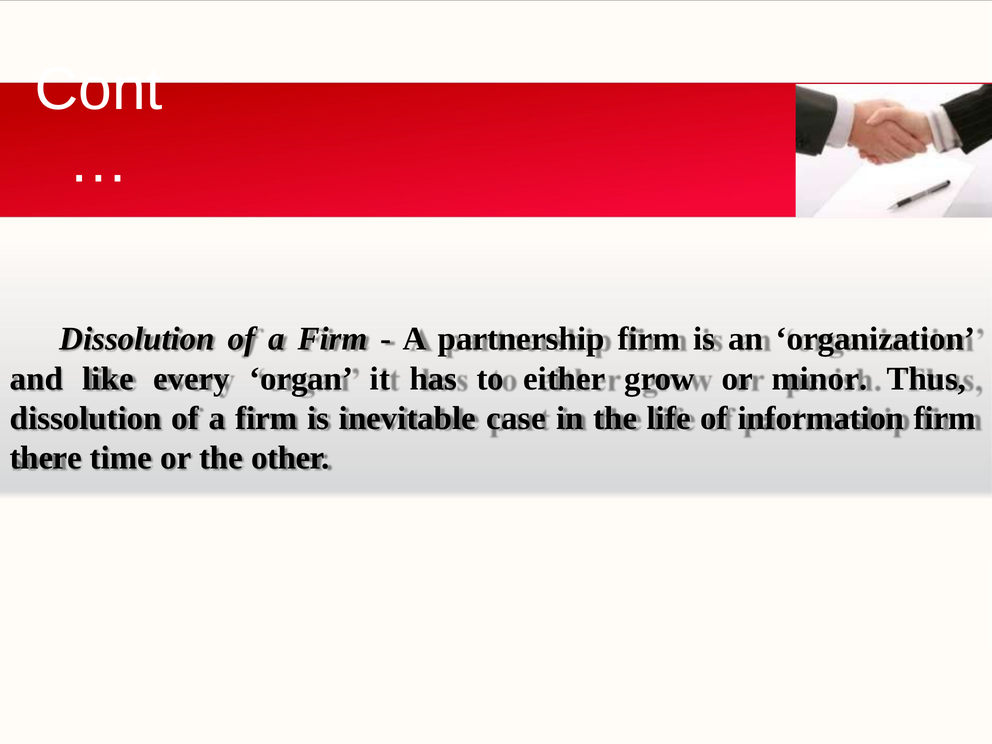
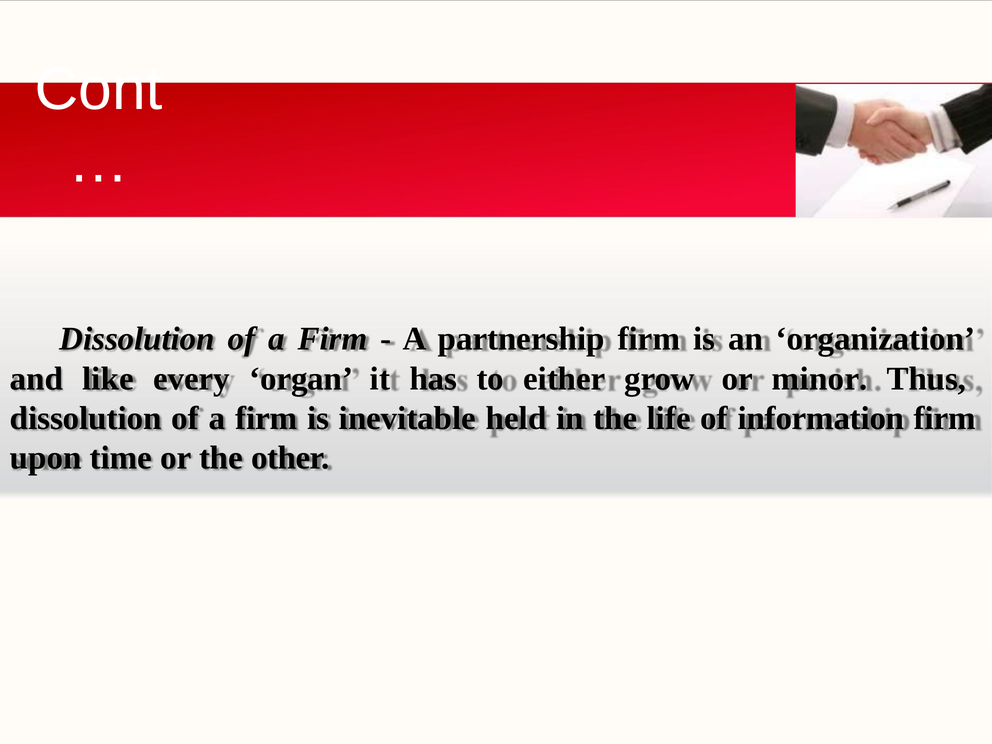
case: case -> held (516, 418)
there: there -> upon (46, 458)
